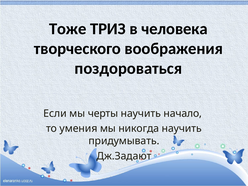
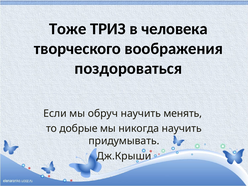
черты: черты -> обруч (103, 114)
начало: начало -> менять (183, 114)
умения: умения -> добрые (79, 129)
Дж.Задают: Дж.Задают -> Дж.Крыши (124, 156)
